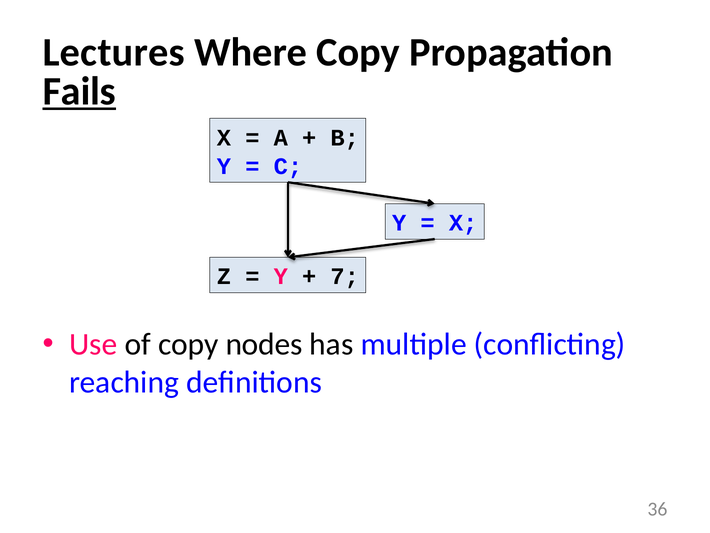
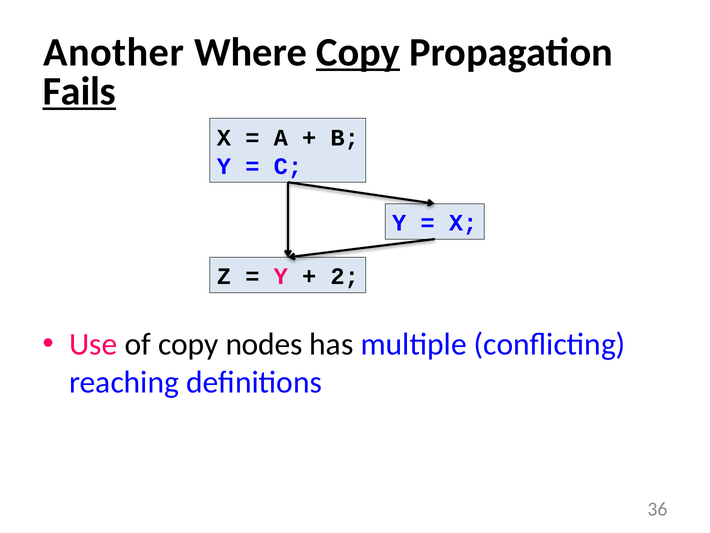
Lectures: Lectures -> Another (114, 52)
Copy underline: none -> present (358, 52)
7: 7 -> 2 (345, 276)
